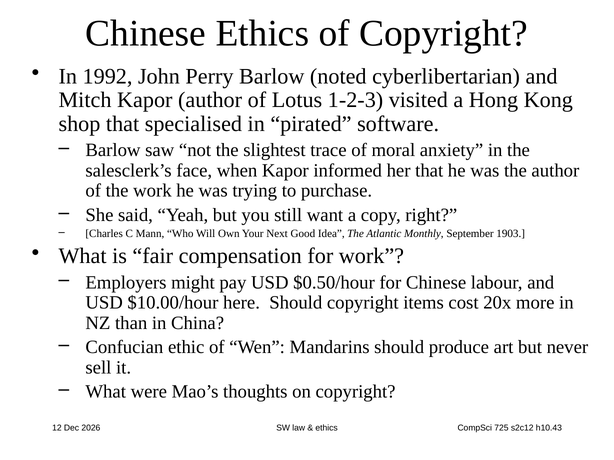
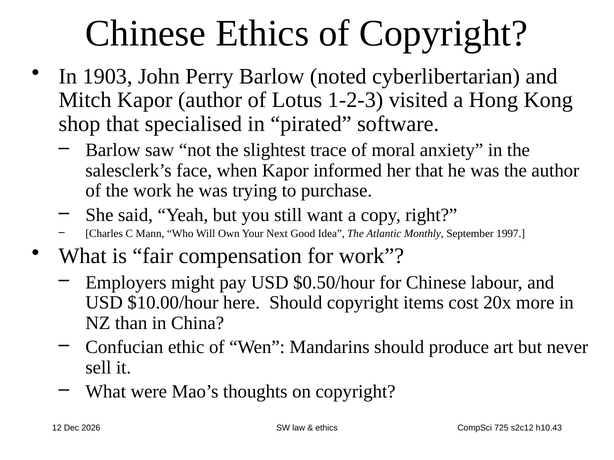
1992: 1992 -> 1903 (108, 76)
1903: 1903 -> 1997 (511, 234)
